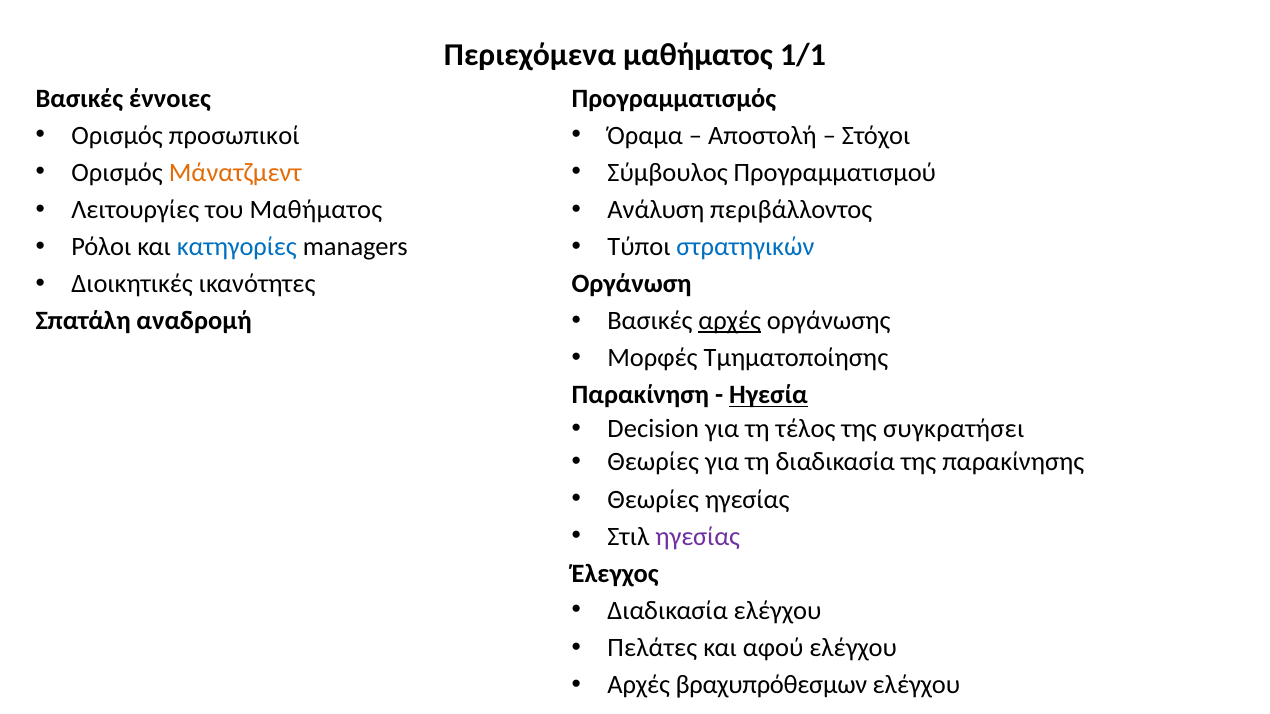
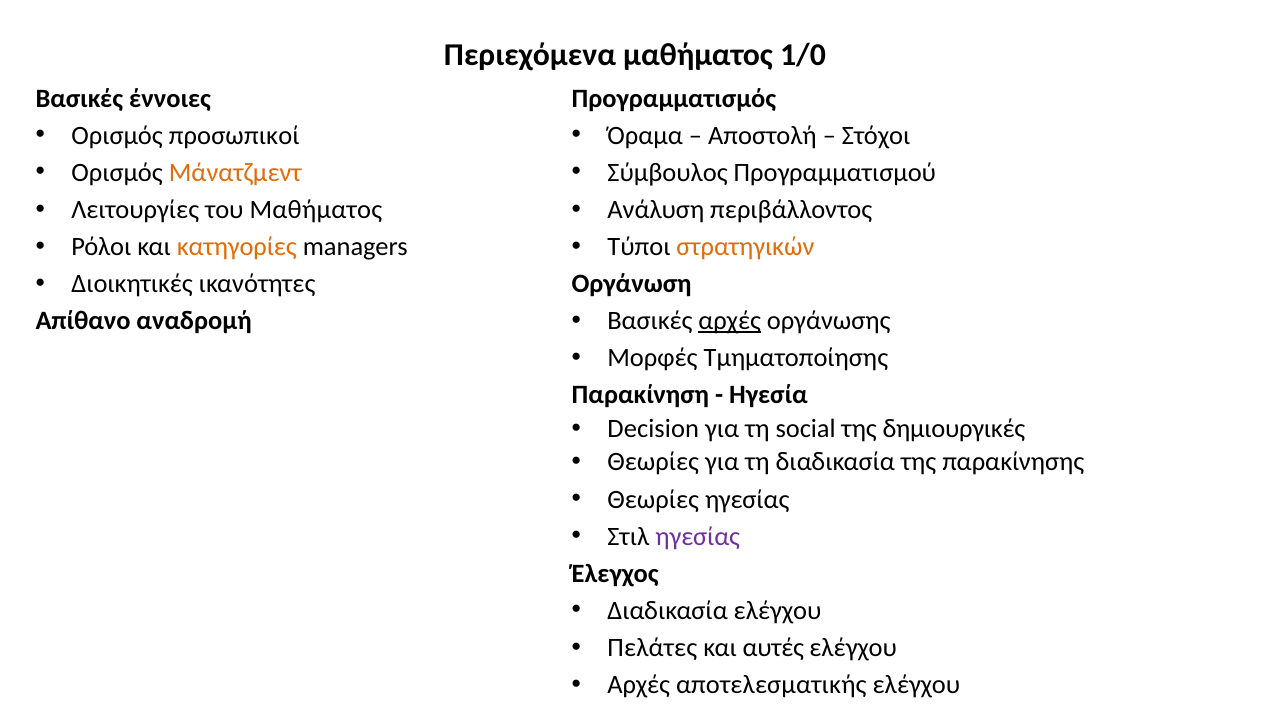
1/1: 1/1 -> 1/0 (803, 55)
κατηγορίες colour: blue -> orange (237, 247)
στρατηγικών colour: blue -> orange (745, 247)
Σπατάλη: Σπατάλη -> Απίθανο (83, 321)
Ηγεσία underline: present -> none (768, 395)
τέλος: τέλος -> social (806, 429)
συγκρατήσει: συγκρατήσει -> δημιουργικές (954, 429)
αφού: αφού -> αυτές (773, 648)
βραχυπρόθεσμων: βραχυπρόθεσμων -> αποτελεσματικής (771, 685)
